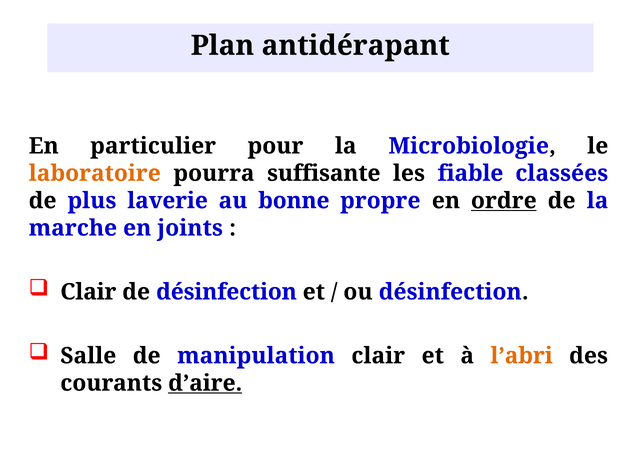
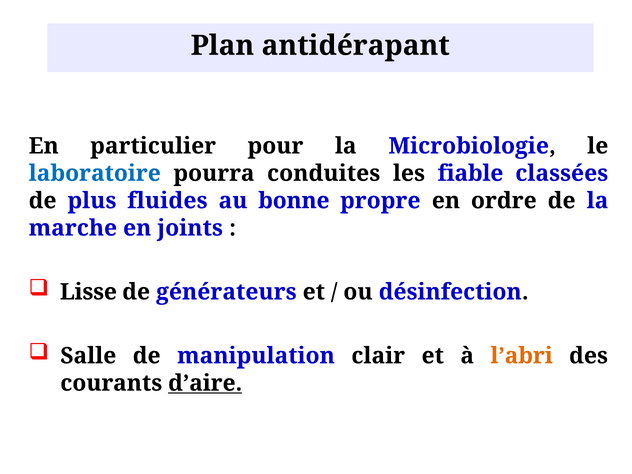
laboratoire colour: orange -> blue (95, 173)
suffisante: suffisante -> conduites (324, 173)
laverie: laverie -> fluides (167, 201)
ordre underline: present -> none (504, 201)
Clair: Clair -> Lisse (88, 292)
de désinfection: désinfection -> générateurs (226, 292)
